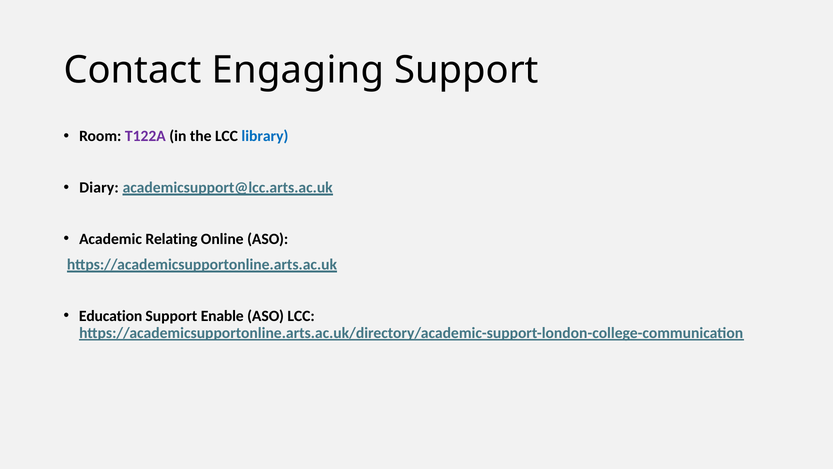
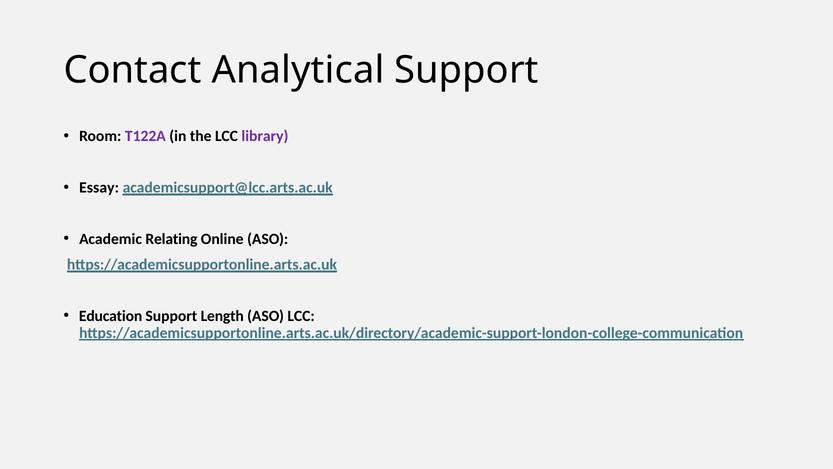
Engaging: Engaging -> Analytical (298, 70)
library colour: blue -> purple (265, 136)
Diary: Diary -> Essay (99, 188)
Enable: Enable -> Length (222, 316)
